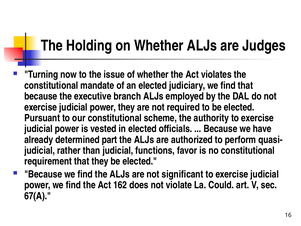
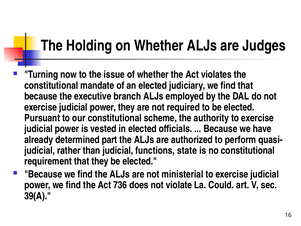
favor: favor -> state (187, 150)
significant: significant -> ministerial (183, 174)
162: 162 -> 736 (120, 185)
67(A: 67(A -> 39(A (38, 196)
